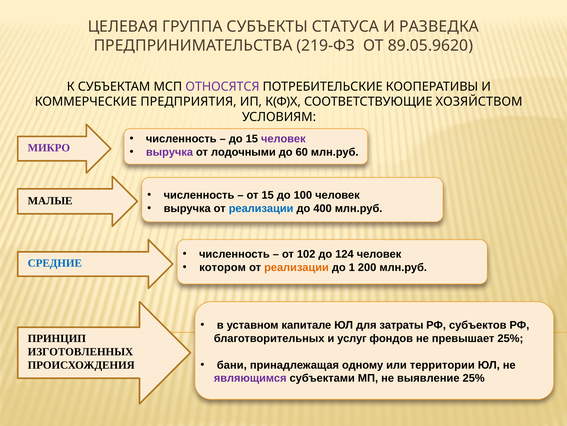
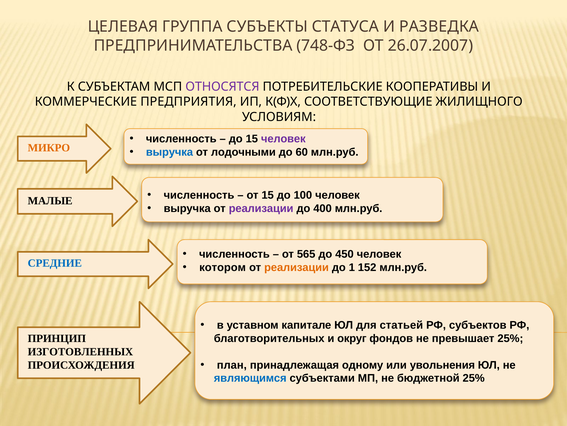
219-ФЗ: 219-ФЗ -> 748-ФЗ (326, 46)
89.05.9620: 89.05.9620 -> 26.07.2007 (430, 46)
ХОЗЯЙСТВОМ: ХОЗЯЙСТВОМ -> ЖИЛИЩНОГО (479, 102)
МИКРО colour: purple -> orange (49, 148)
выручка colour: purple -> blue (169, 152)
реализации colour: blue -> purple (261, 208)
102: 102 -> 565 (306, 254)
124: 124 -> 450 (344, 254)
200: 200 -> 152 (367, 267)
затраты: затраты -> статьей (401, 325)
услуг: услуг -> округ (352, 338)
бани: бани -> план (232, 364)
территории: территории -> увольнения (442, 364)
являющимся colour: purple -> blue (250, 378)
выявление: выявление -> бюджетной (428, 378)
